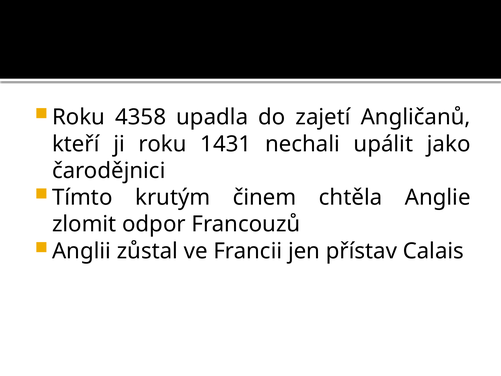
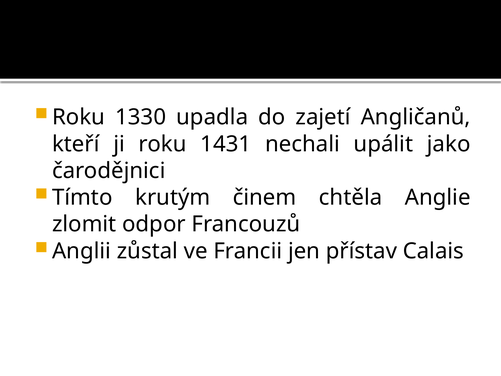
4358: 4358 -> 1330 (141, 117)
